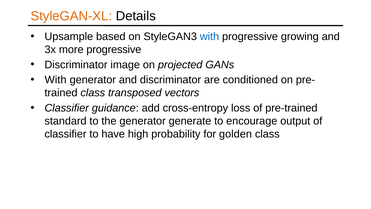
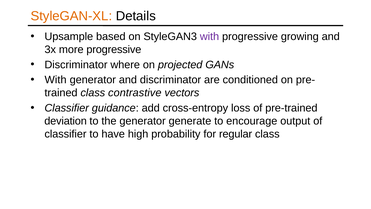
with colour: blue -> purple (210, 36)
image: image -> where (125, 65)
transposed: transposed -> contrastive (135, 93)
standard: standard -> deviation (66, 121)
golden: golden -> regular (236, 134)
